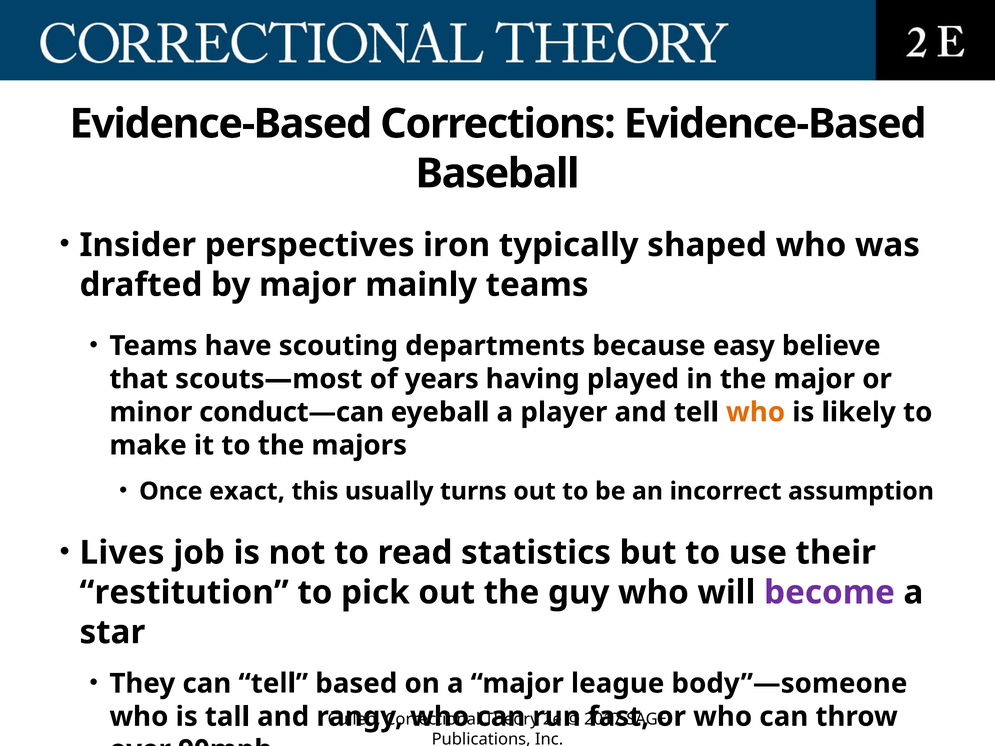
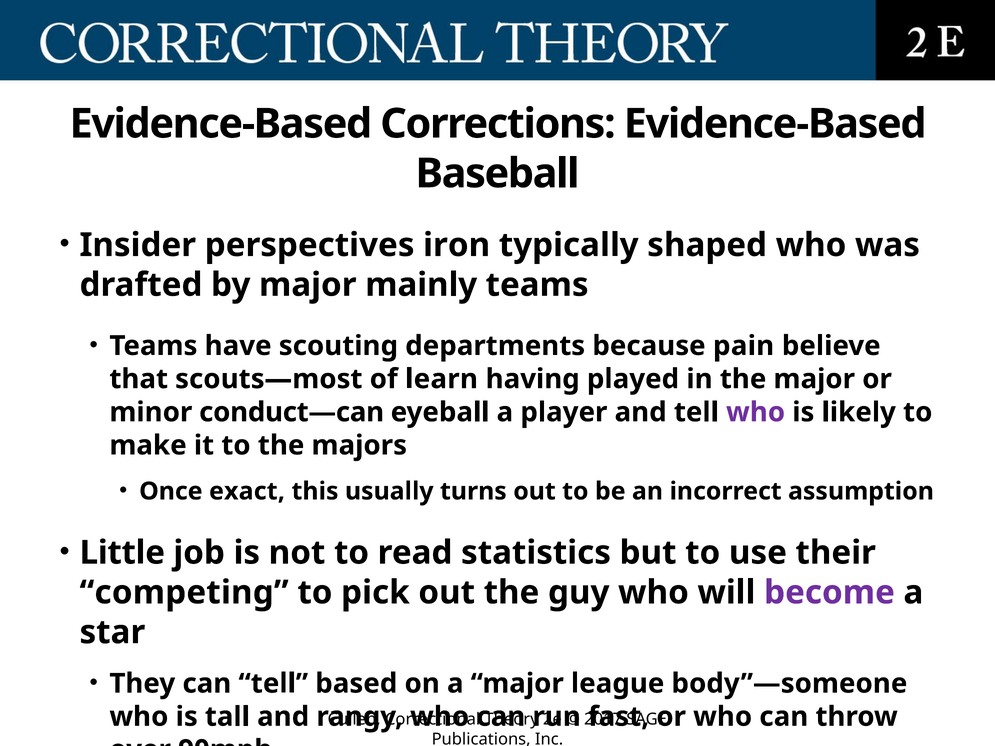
easy: easy -> pain (744, 346)
years: years -> learn (442, 379)
who colour: orange -> purple (756, 412)
Lives: Lives -> Little (122, 553)
restitution: restitution -> competing (184, 593)
